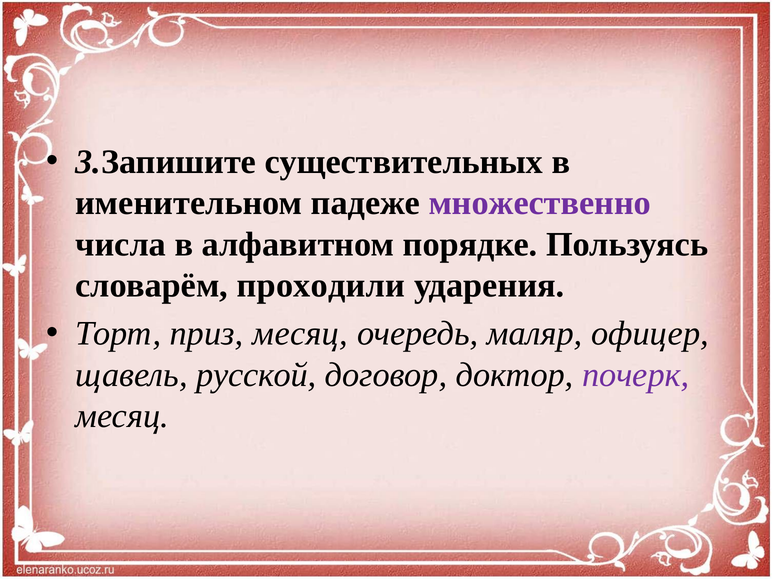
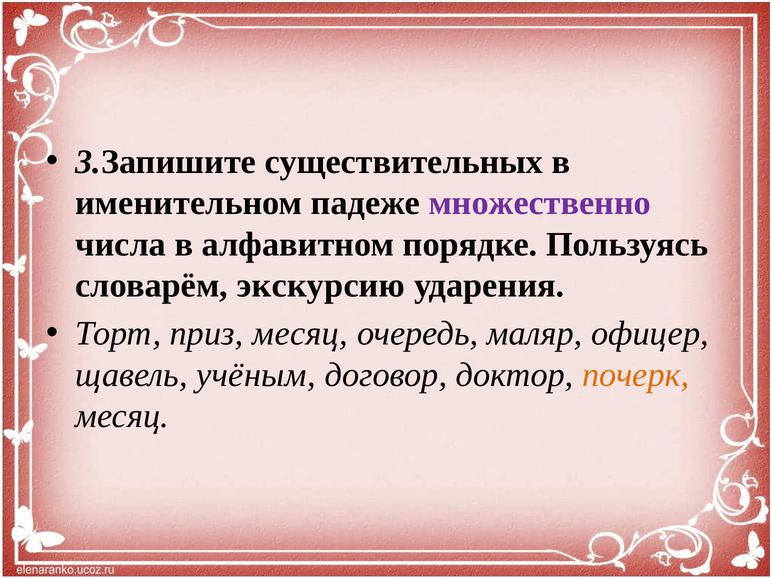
проходили: проходили -> экскурсию (321, 286)
русской: русской -> учёным (256, 375)
почерк colour: purple -> orange (636, 375)
